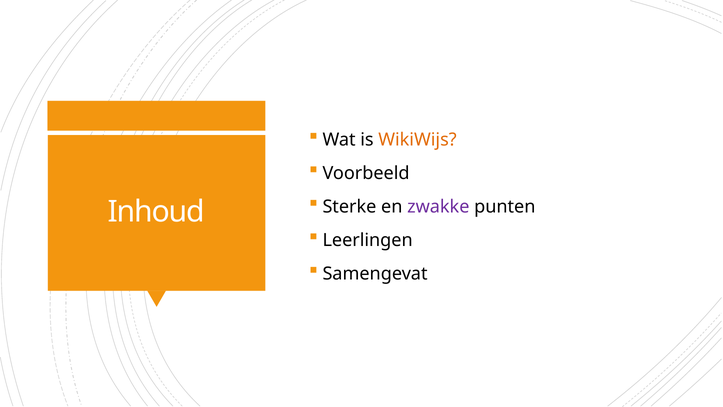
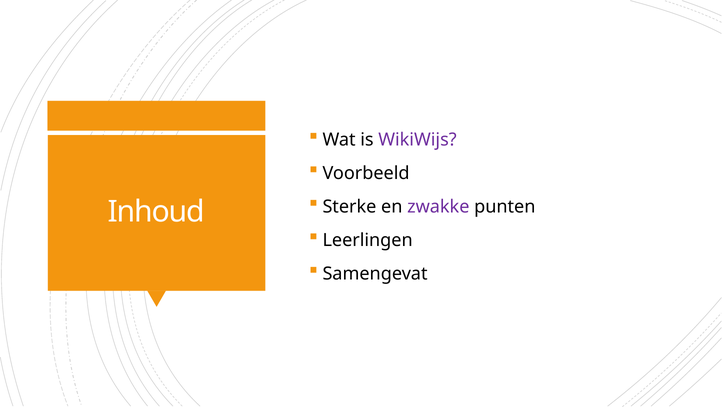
WikiWijs colour: orange -> purple (417, 140)
